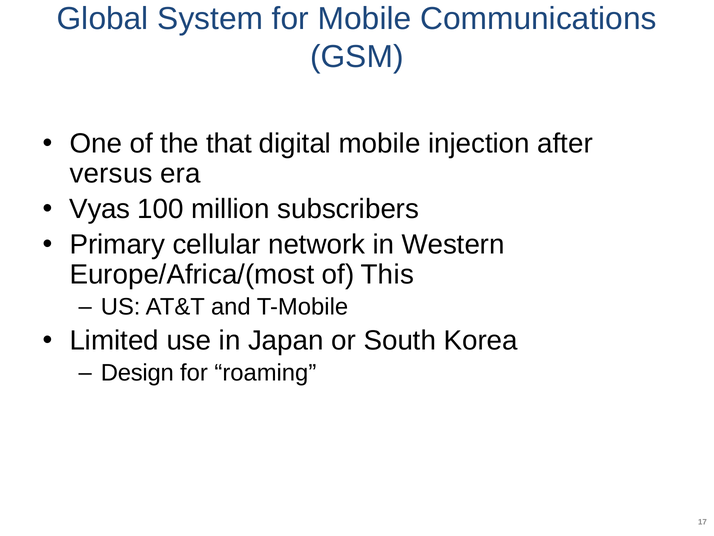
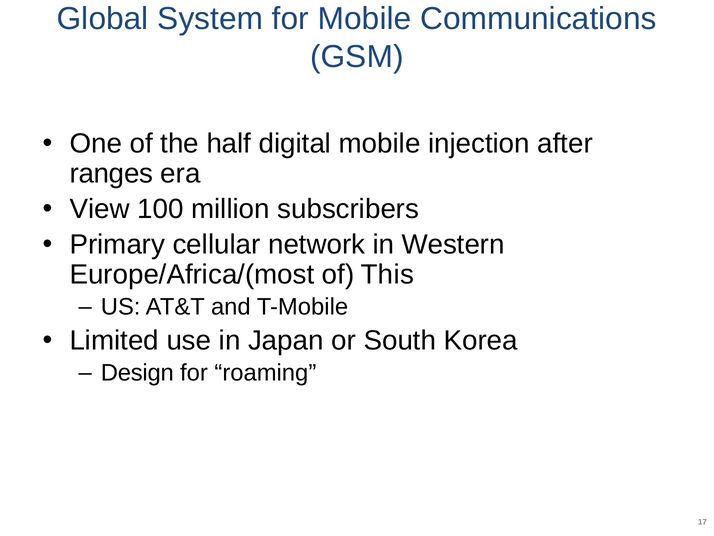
that: that -> half (229, 143)
versus: versus -> ranges (111, 173)
Vyas: Vyas -> View (100, 209)
